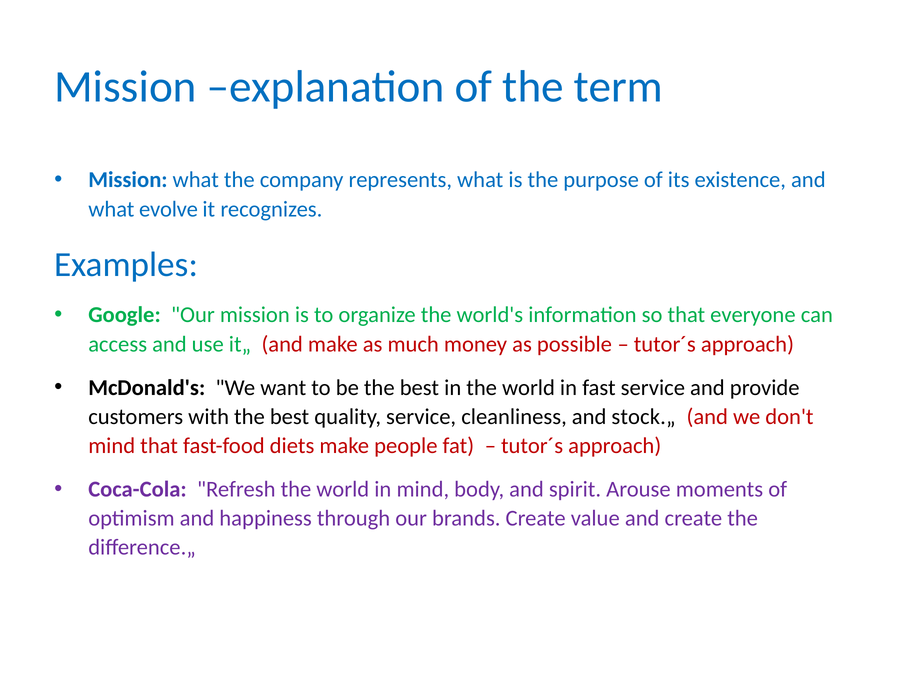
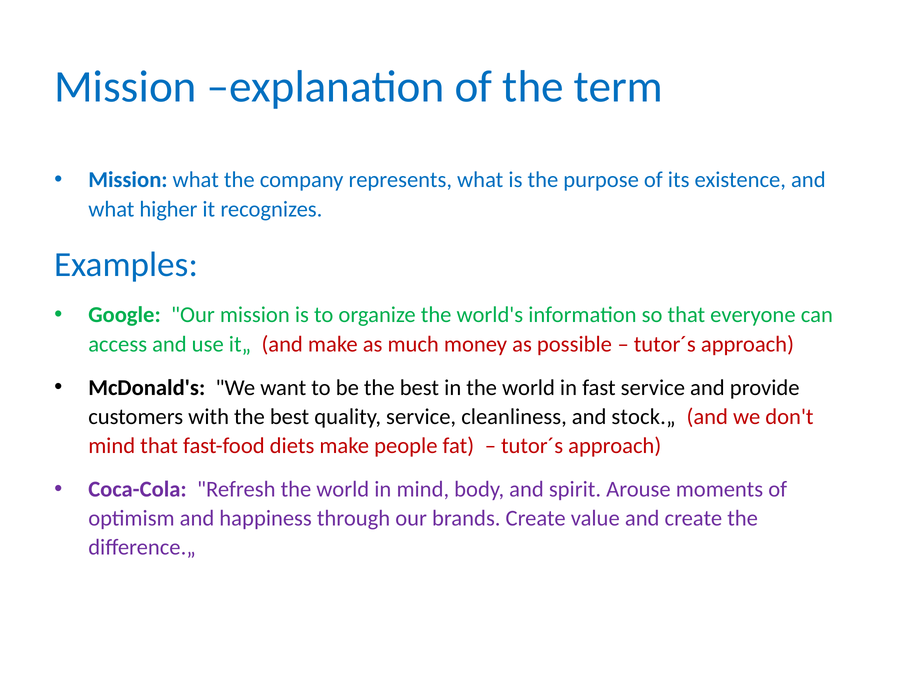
evolve: evolve -> higher (168, 209)
